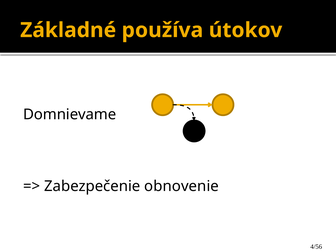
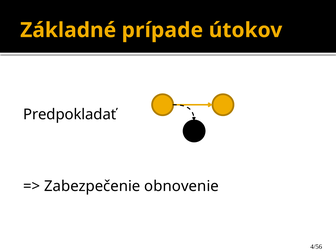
používa: používa -> prípade (162, 30)
Domnievame: Domnievame -> Predpokladať (70, 114)
